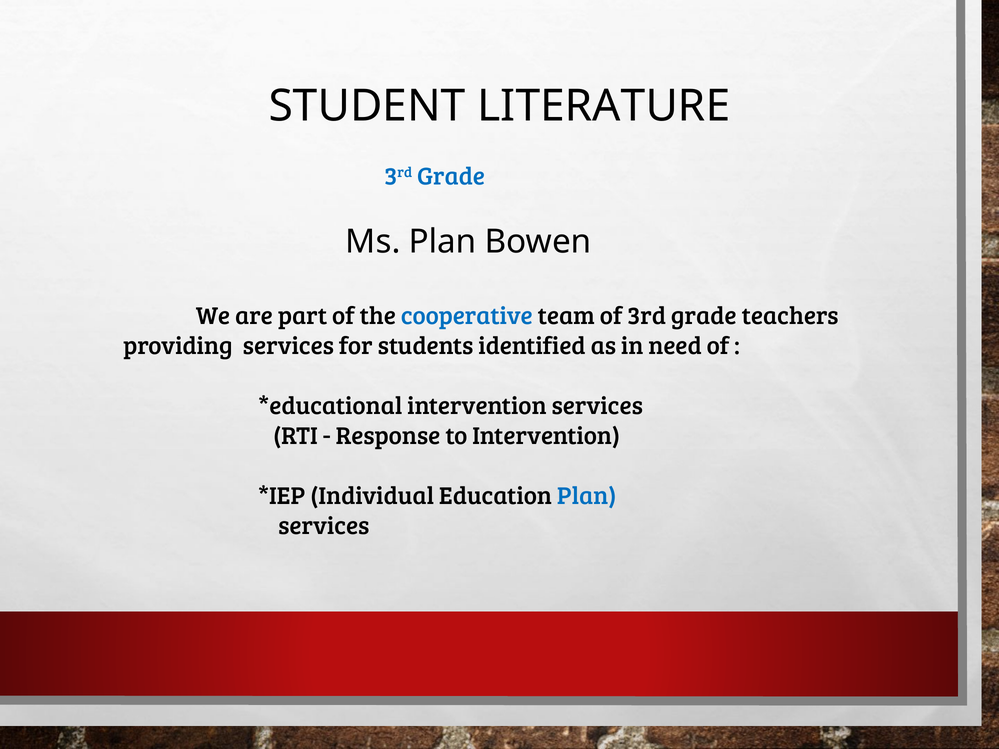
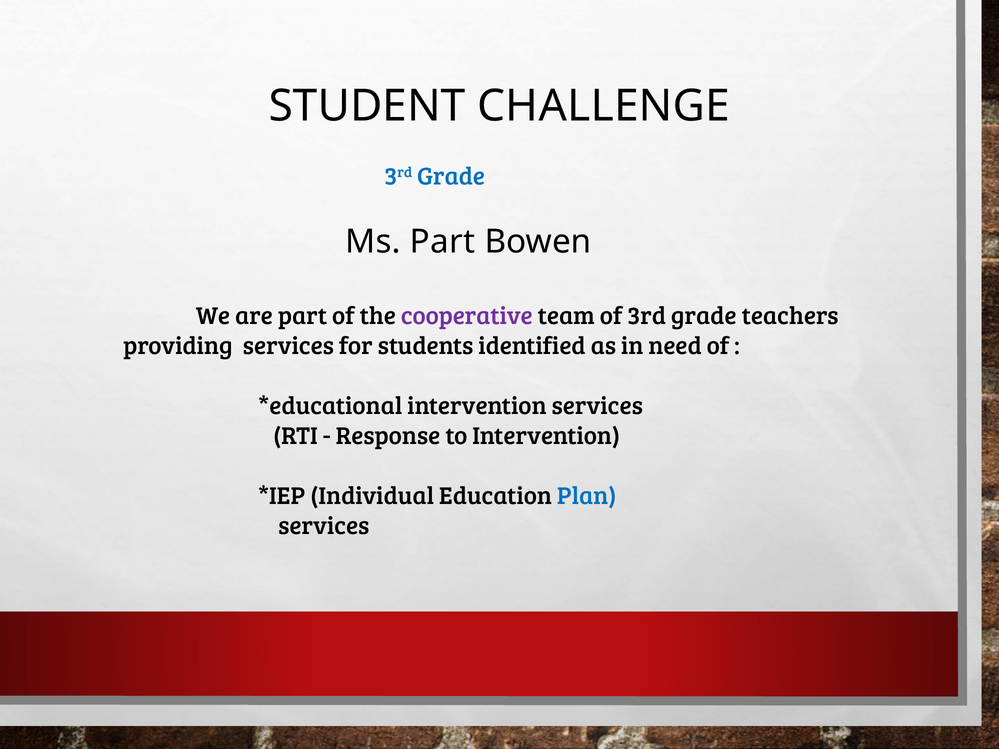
LITERATURE: LITERATURE -> CHALLENGE (604, 106)
Ms Plan: Plan -> Part (442, 242)
cooperative colour: blue -> purple (467, 316)
